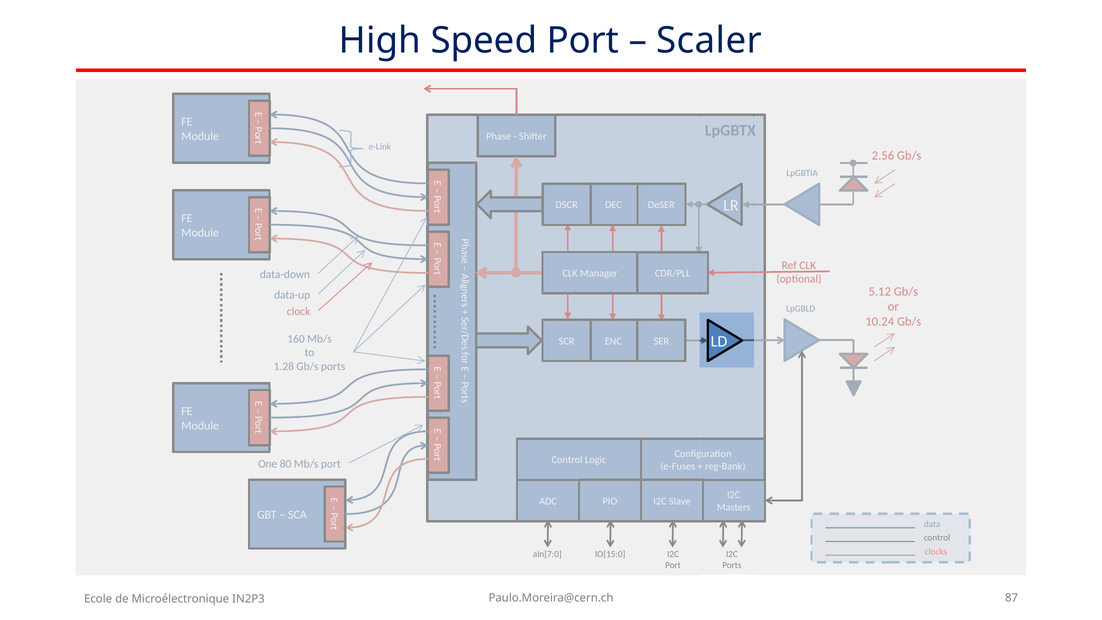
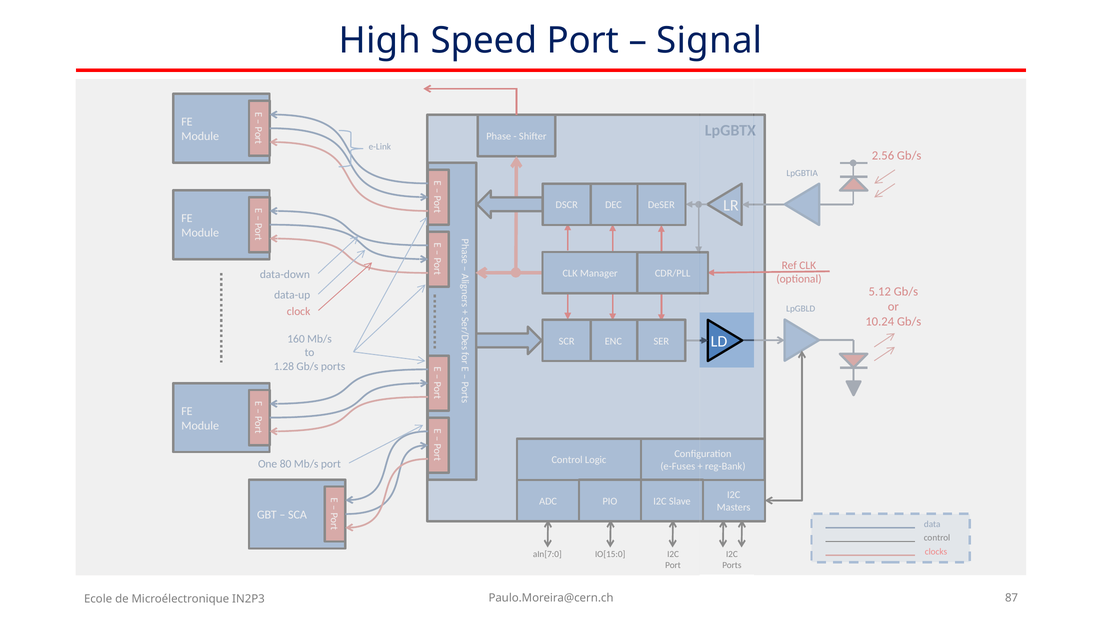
Scaler: Scaler -> Signal (709, 41)
